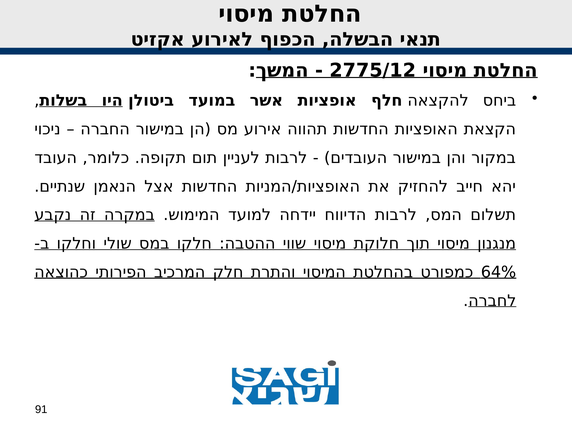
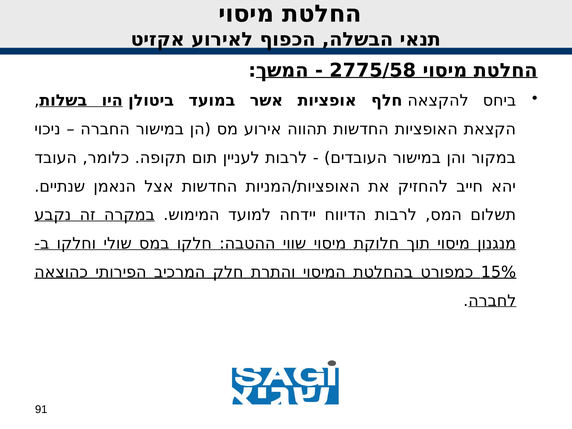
2775/12: 2775/12 -> 2775/58 (373, 70)
64%: 64% -> 15% (498, 272)
